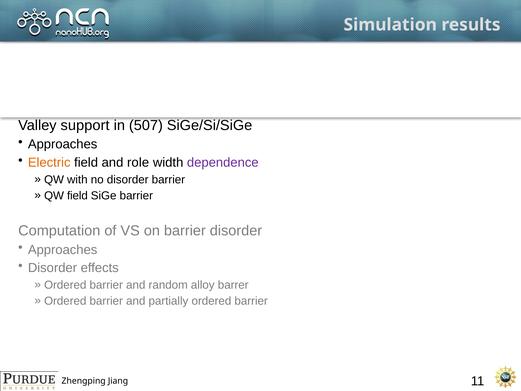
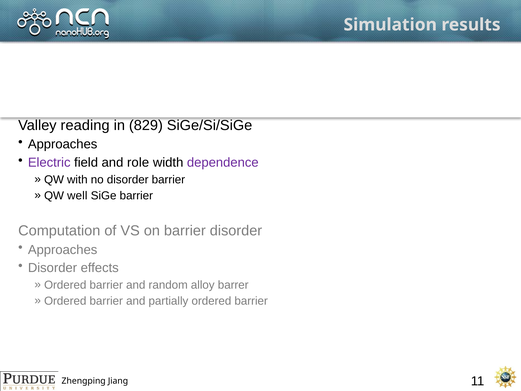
support: support -> reading (85, 125)
507: 507 -> 829 (146, 125)
Electric colour: orange -> purple (49, 162)
QW field: field -> well (77, 196)
